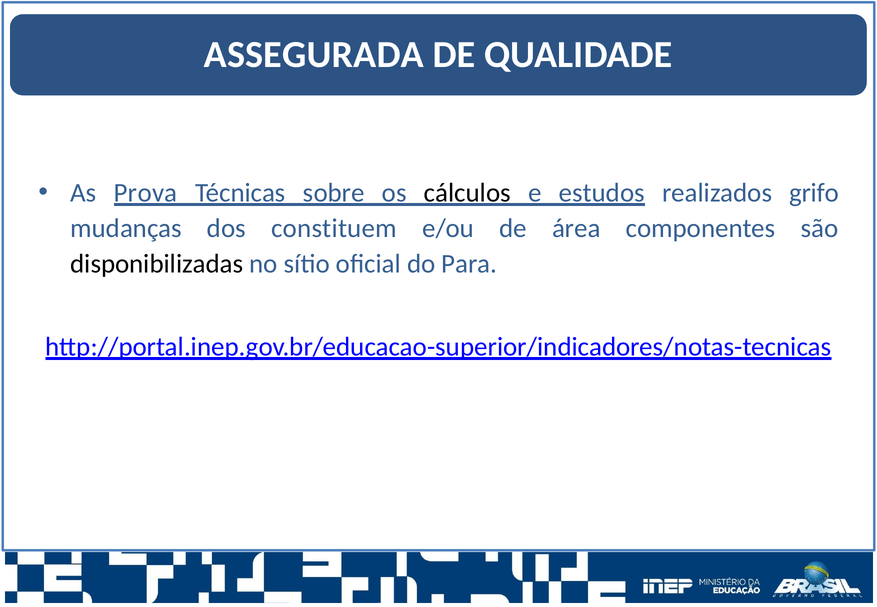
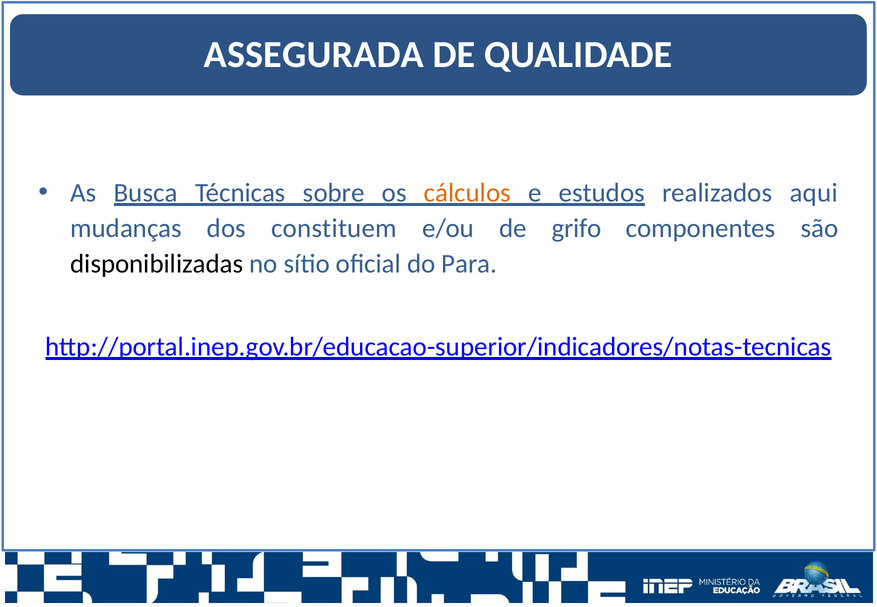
Prova: Prova -> Busca (146, 193)
cálculos colour: black -> orange (467, 193)
grifo: grifo -> aqui (814, 193)
área: área -> grifo (576, 229)
